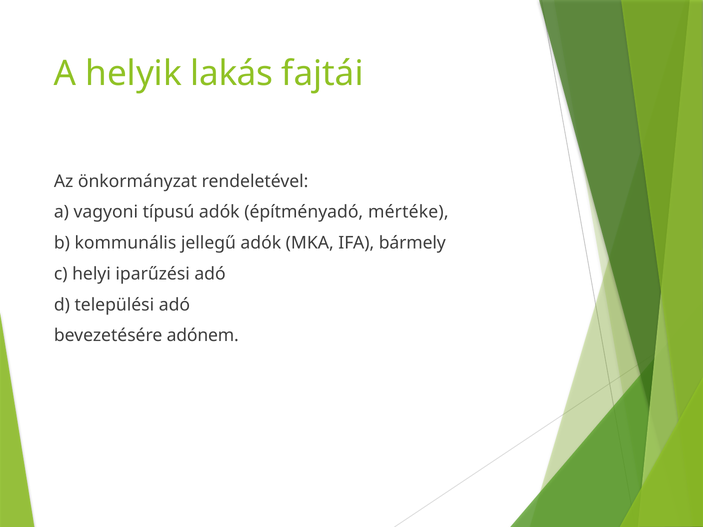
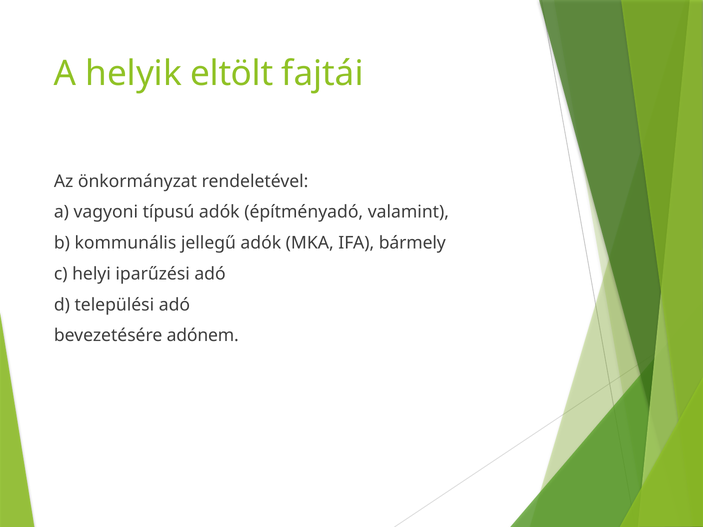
lakás: lakás -> eltölt (232, 74)
mértéke: mértéke -> valamint (408, 212)
